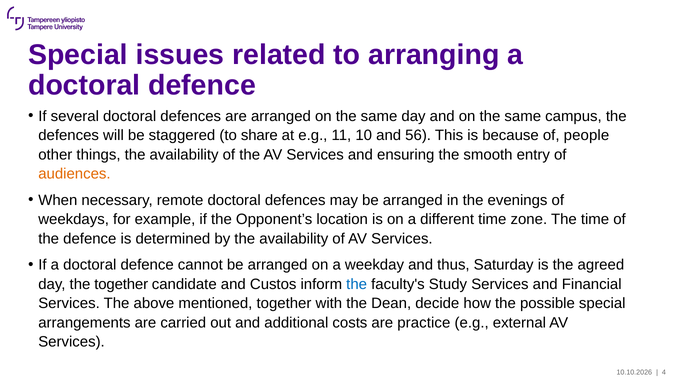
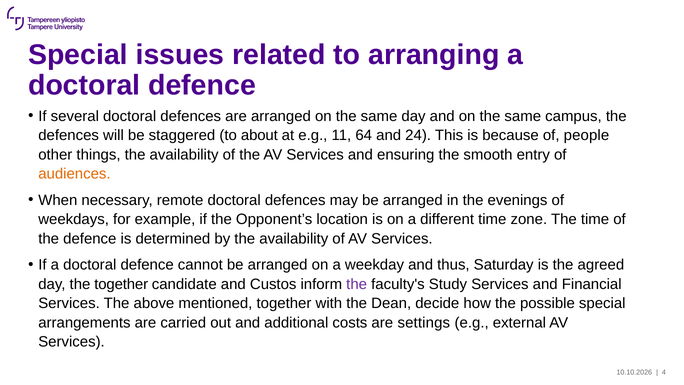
share: share -> about (259, 135)
10: 10 -> 64 (364, 135)
56: 56 -> 24 (418, 135)
the colour: blue -> purple (357, 284)
practice: practice -> settings (424, 322)
